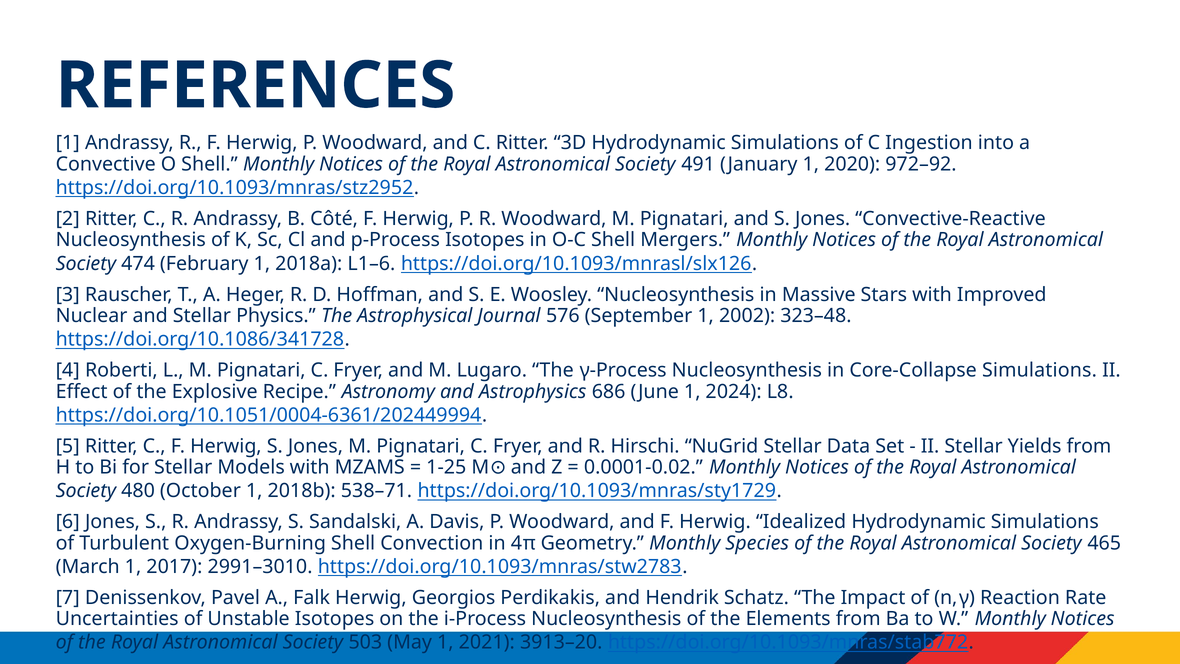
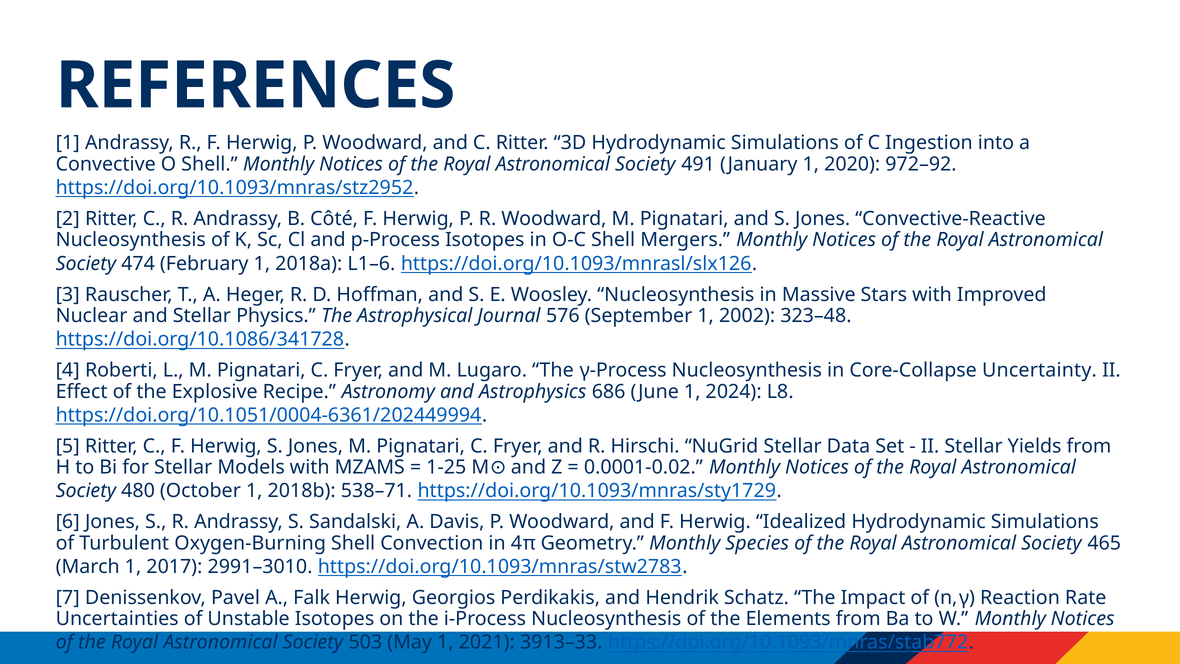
Core-Collapse Simulations: Simulations -> Uncertainty (1039, 370)
3913–20: 3913–20 -> 3913–33 (561, 642)
